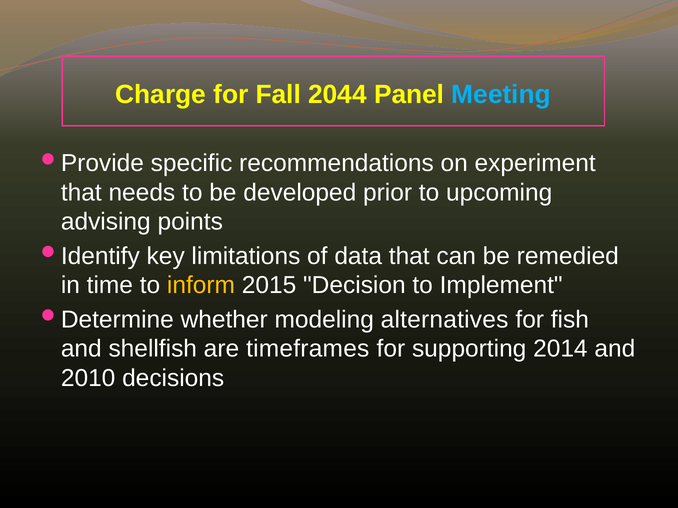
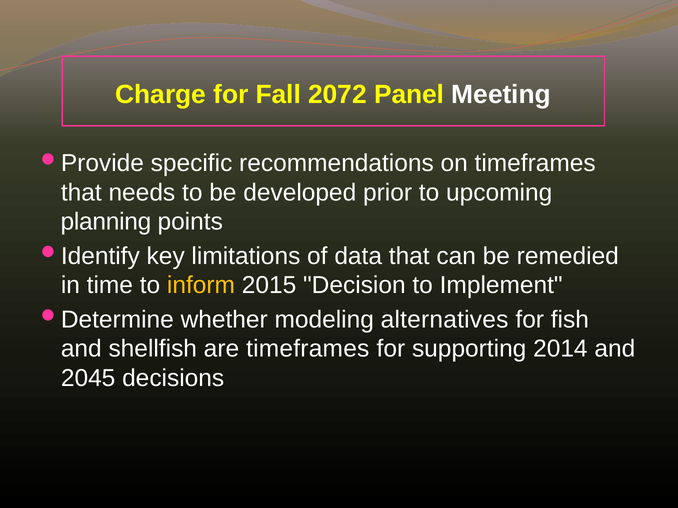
2044: 2044 -> 2072 (337, 95)
Meeting colour: light blue -> white (501, 95)
on experiment: experiment -> timeframes (535, 163)
advising: advising -> planning (106, 222)
2010: 2010 -> 2045 (88, 379)
